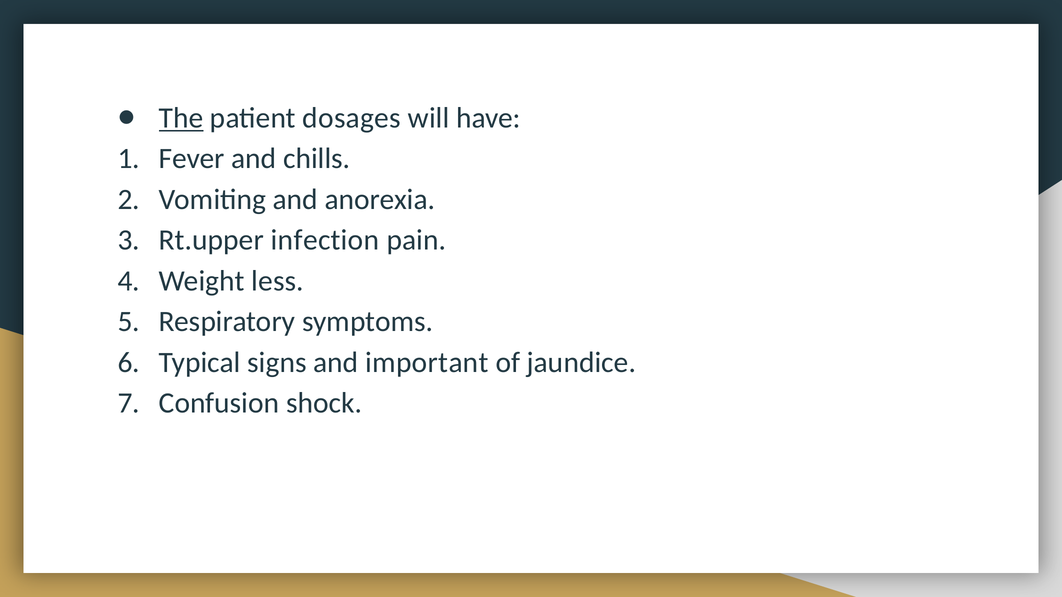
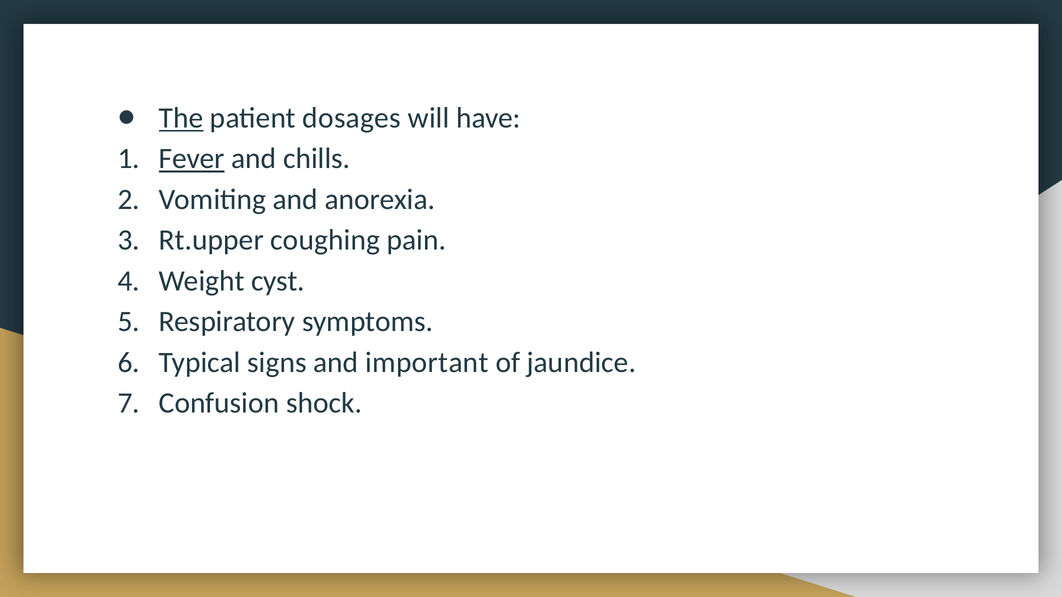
Fever underline: none -> present (192, 159)
infection: infection -> coughing (325, 240)
less: less -> cyst (278, 281)
